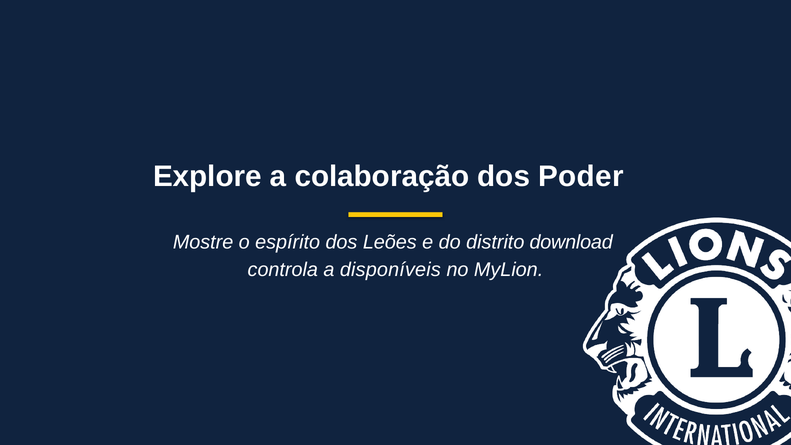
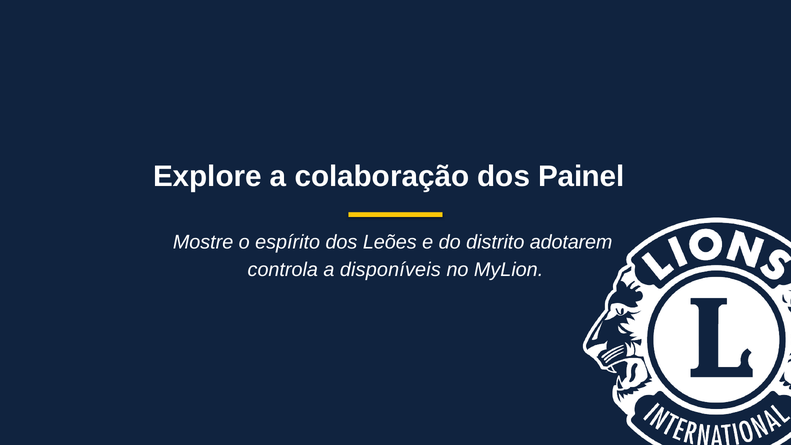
Poder: Poder -> Painel (581, 176)
download: download -> adotarem (571, 242)
